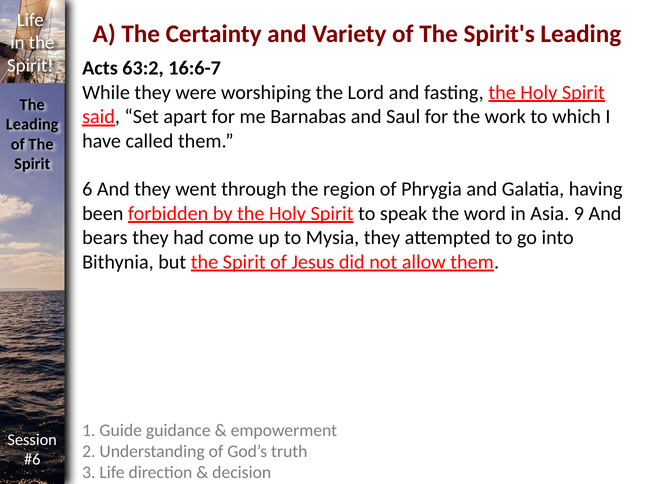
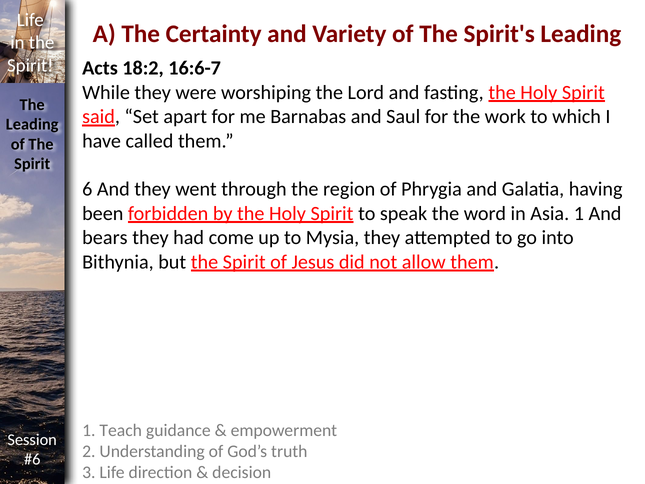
63:2: 63:2 -> 18:2 (143, 68)
Asia 9: 9 -> 1 (579, 213)
Guide: Guide -> Teach (121, 430)
